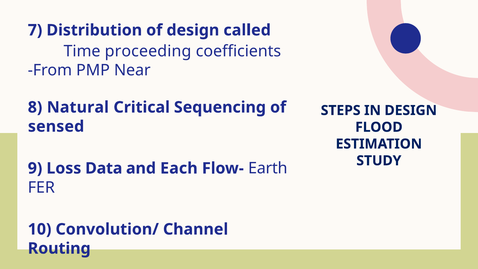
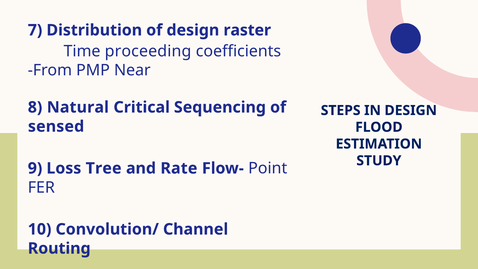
called: called -> raster (247, 30)
Data: Data -> Tree (104, 168)
Each: Each -> Rate (179, 168)
Earth: Earth -> Point (268, 168)
